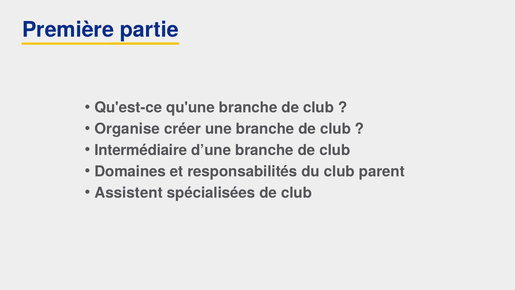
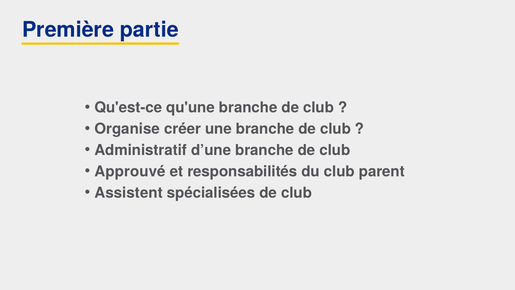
Intermédiaire: Intermédiaire -> Administratif (141, 150)
Domaines: Domaines -> Approuvé (130, 171)
